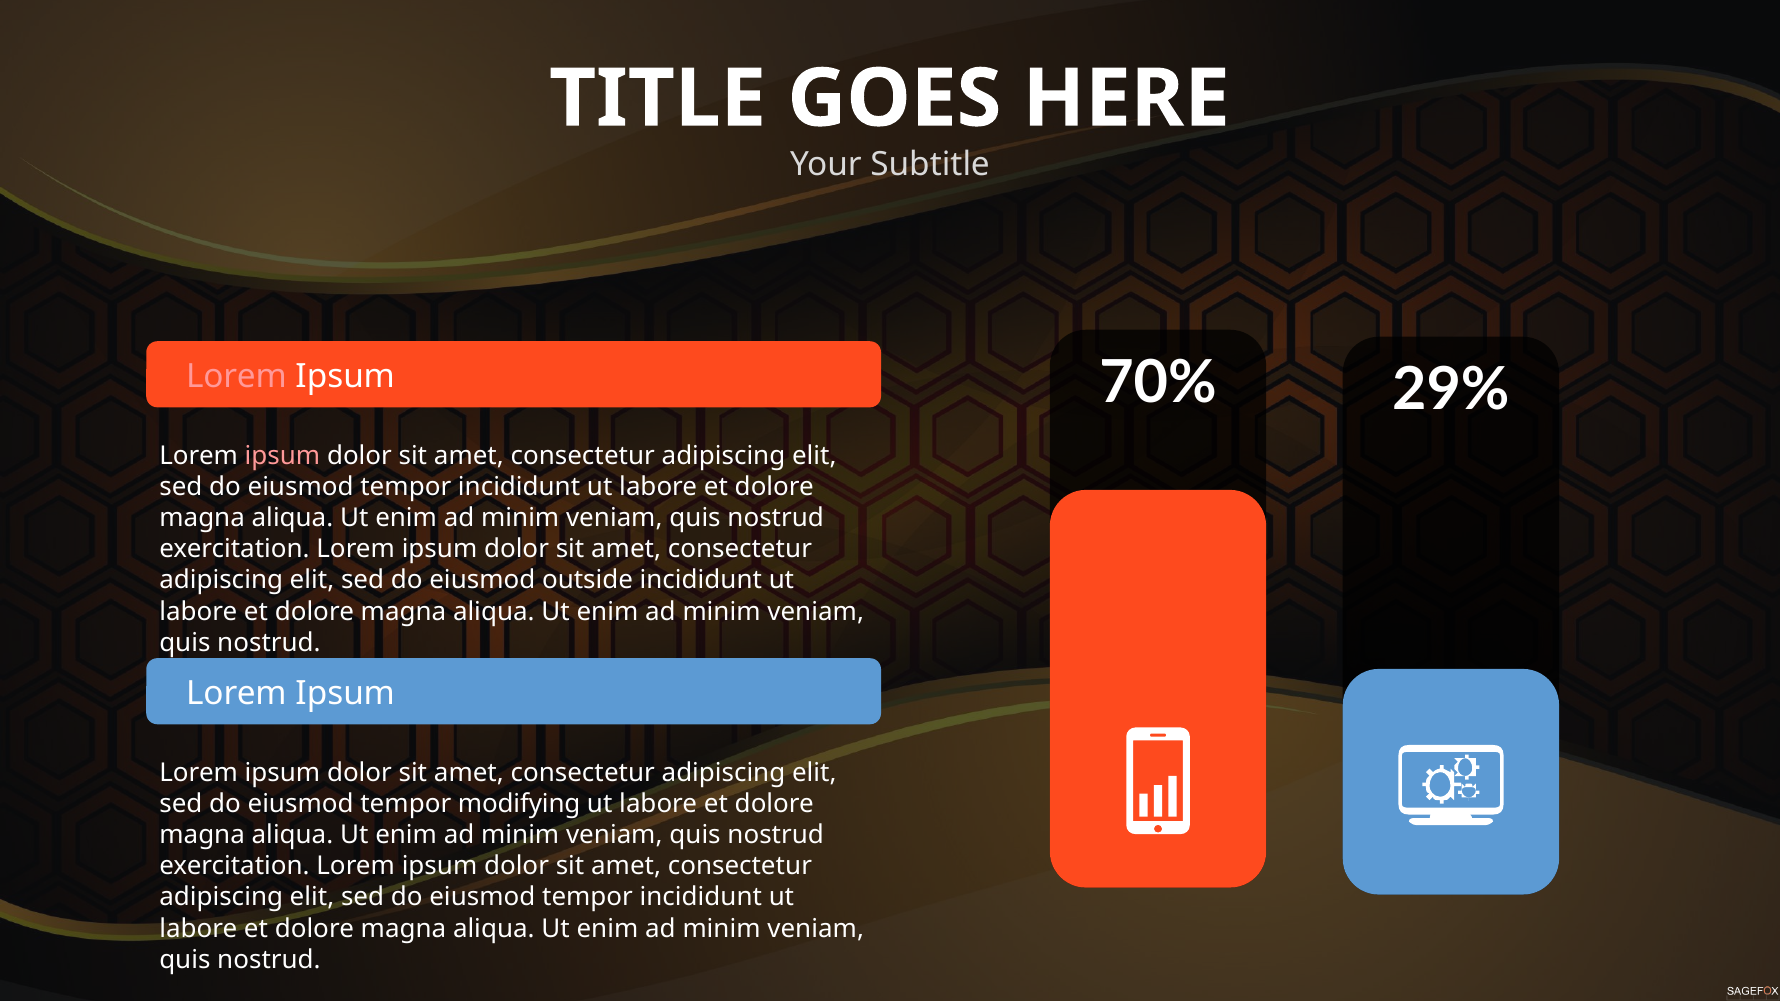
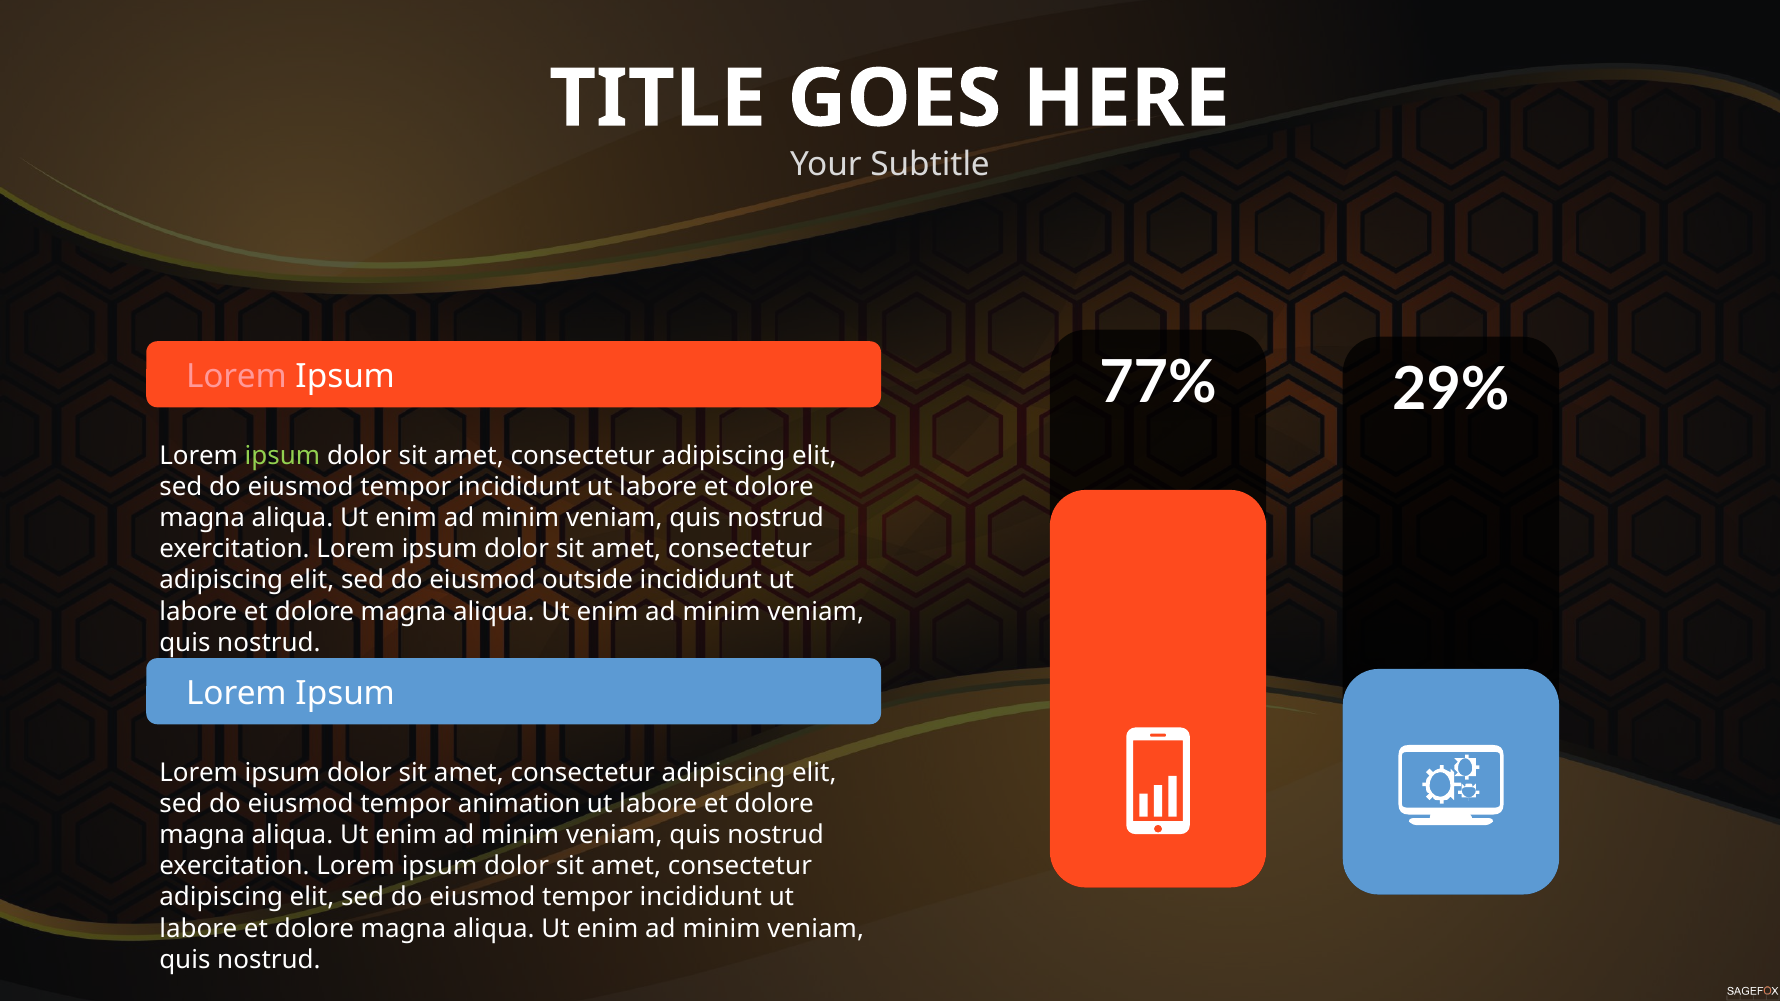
70%: 70% -> 77% (1158, 383)
ipsum colour: pink -> light green (282, 456)
modifying: modifying -> animation (519, 804)
